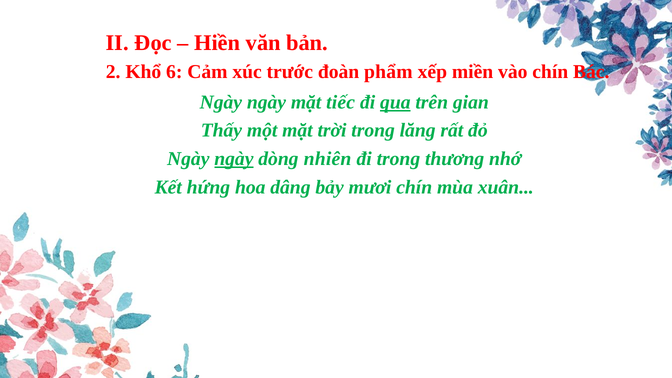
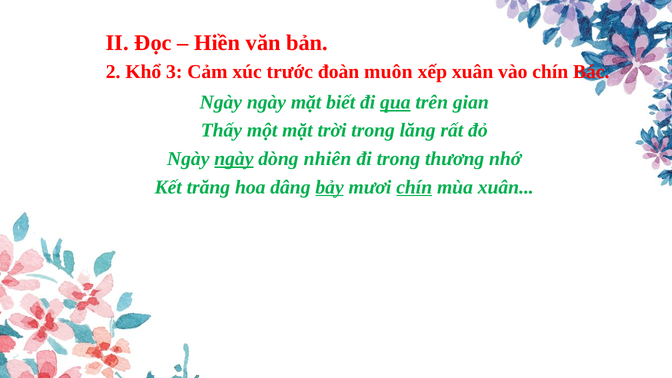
6: 6 -> 3 (174, 72)
phẩm: phẩm -> muôn (388, 72)
xếp miền: miền -> xuân (473, 72)
tiếc: tiếc -> biết (341, 102)
hứng: hứng -> trăng (208, 187)
bảy underline: none -> present (330, 187)
chín underline: none -> present (414, 187)
